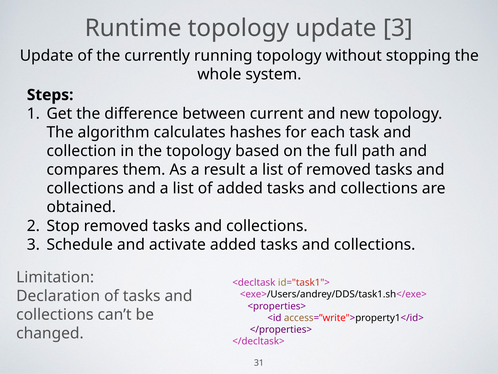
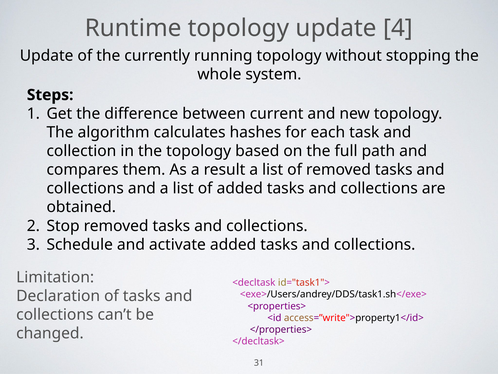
update 3: 3 -> 4 (398, 28)
